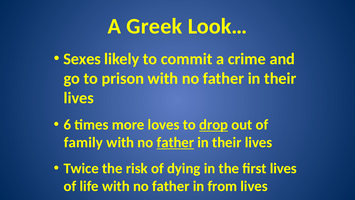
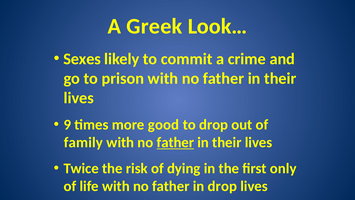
6: 6 -> 9 (67, 125)
loves: loves -> good (164, 125)
drop underline: present -> none (214, 125)
first lives: lives -> only (283, 168)
in from: from -> drop (222, 186)
